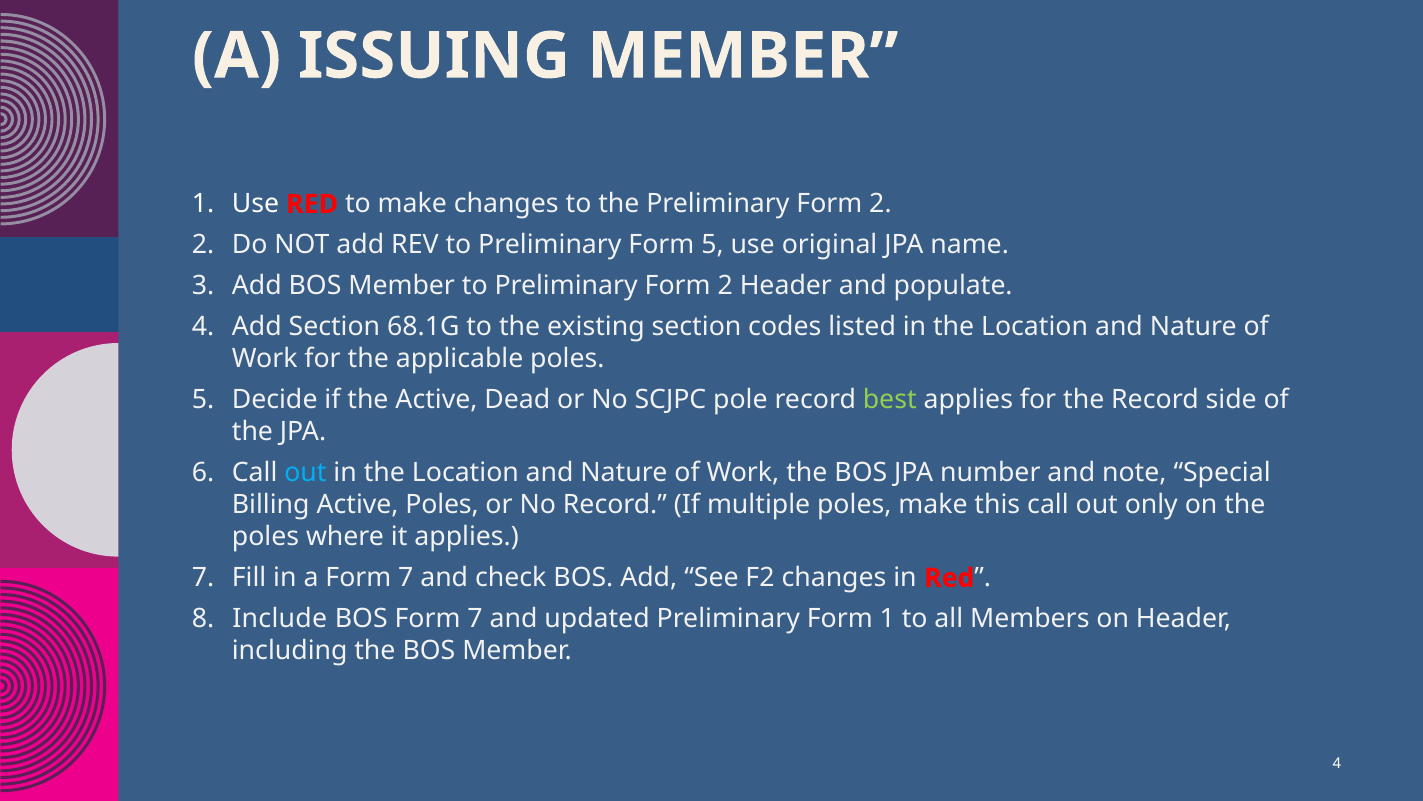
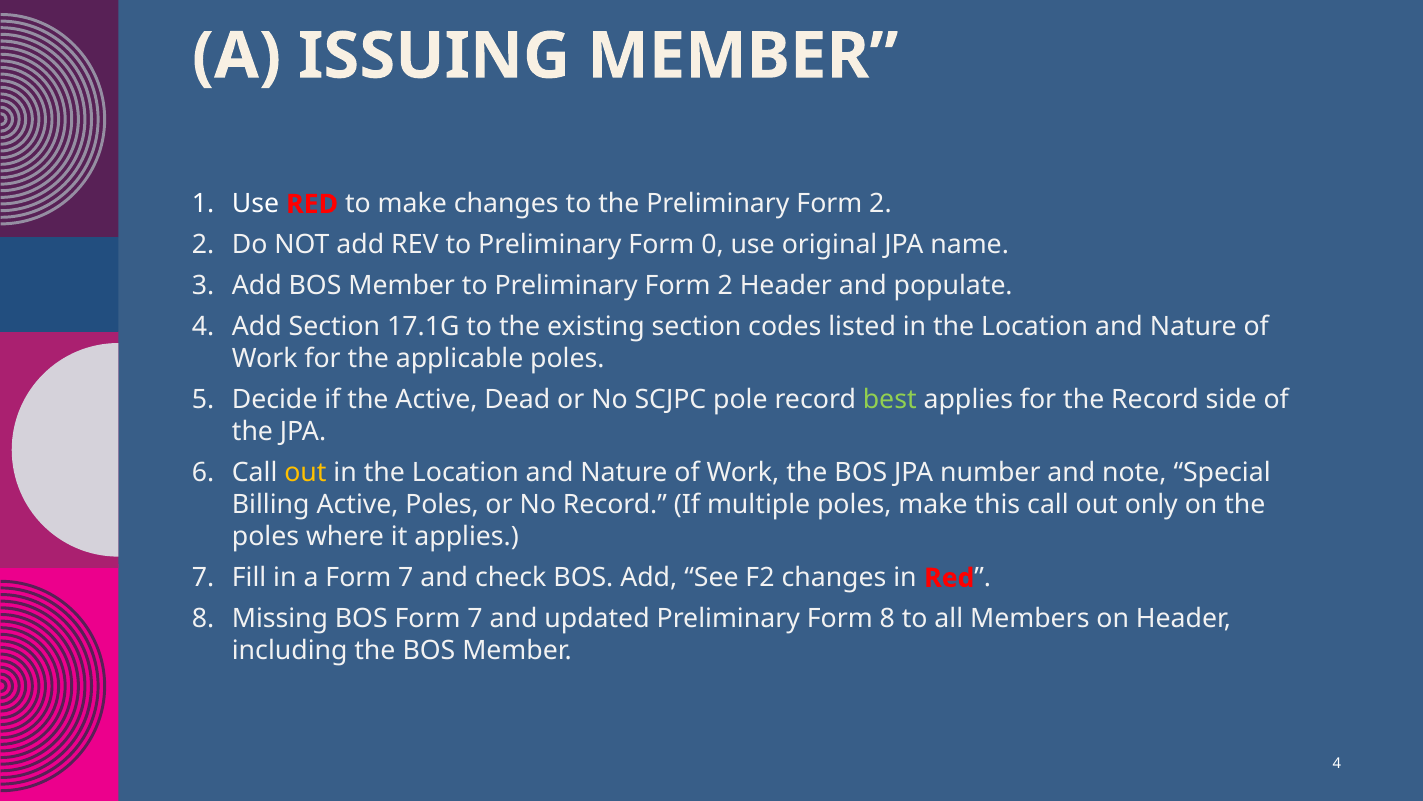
Form 5: 5 -> 0 (713, 245)
68.1G: 68.1G -> 17.1G (423, 327)
out colour: light blue -> yellow (305, 473)
Include: Include -> Missing (280, 619)
Form 1: 1 -> 8 (887, 619)
